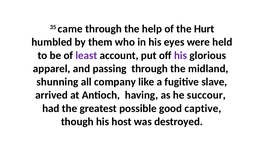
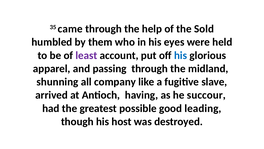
Hurt: Hurt -> Sold (204, 29)
his colour: purple -> blue (181, 55)
captive: captive -> leading (203, 108)
